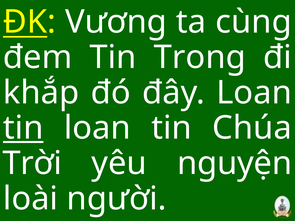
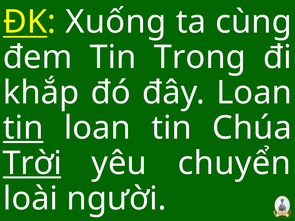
Vương: Vương -> Xuống (116, 22)
Trời underline: none -> present (32, 164)
nguyện: nguyện -> chuyển (234, 164)
